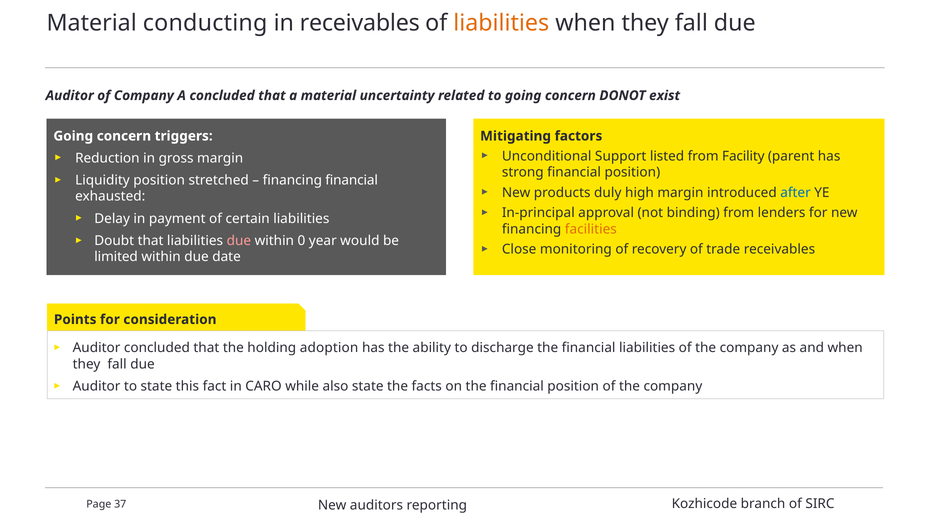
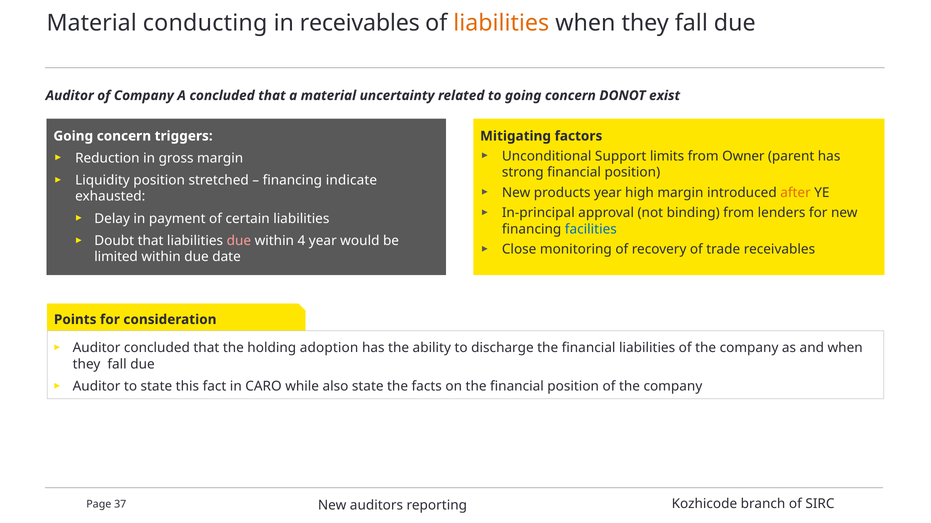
listed: listed -> limits (667, 156)
Facility: Facility -> Owner (743, 156)
financing financial: financial -> indicate (351, 180)
products duly: duly -> year (608, 193)
after colour: blue -> orange (796, 193)
facilities colour: orange -> blue (591, 229)
0: 0 -> 4 (301, 241)
